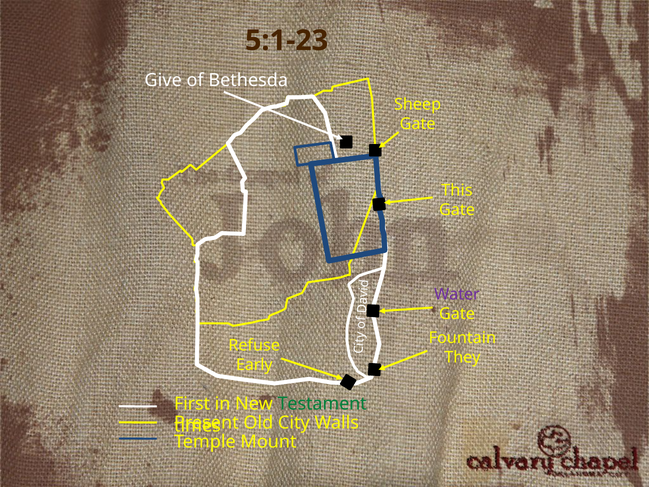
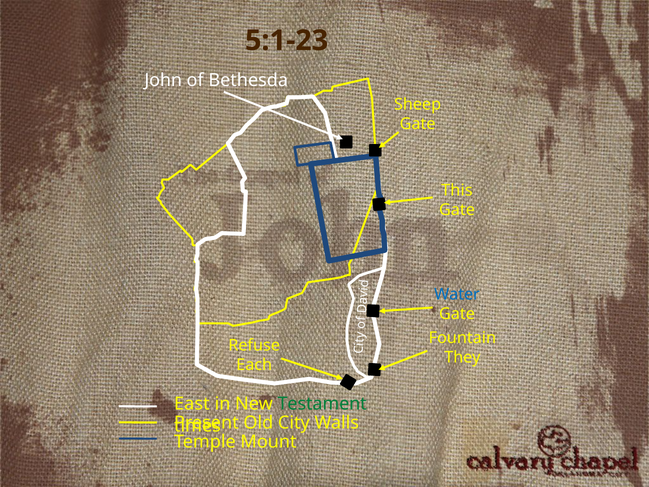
Give: Give -> John (163, 80)
Water colour: purple -> blue (457, 294)
Early: Early -> Each (254, 365)
First: First -> East (192, 404)
